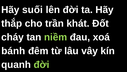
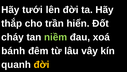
suối: suối -> tưới (32, 10)
khát: khát -> hiển (78, 23)
đời colour: light green -> yellow (41, 64)
